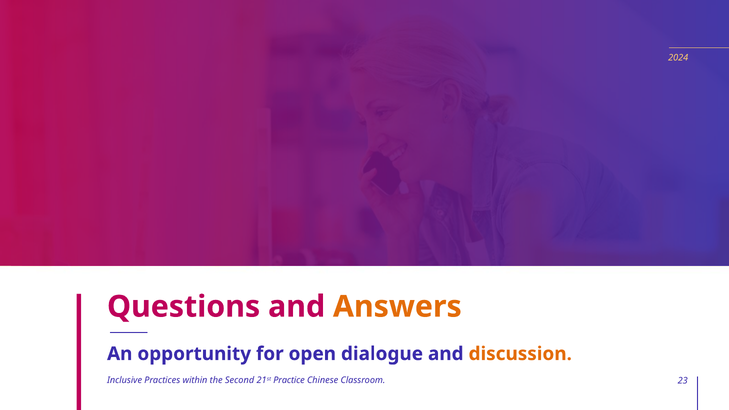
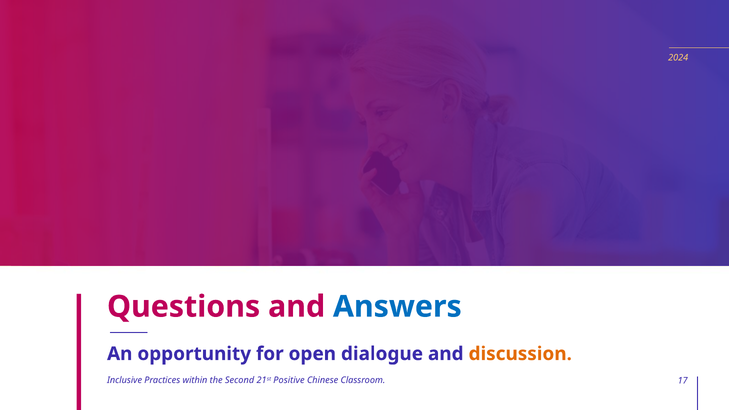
Answers colour: orange -> blue (397, 307)
Practice: Practice -> Positive (289, 380)
23: 23 -> 17 (683, 381)
